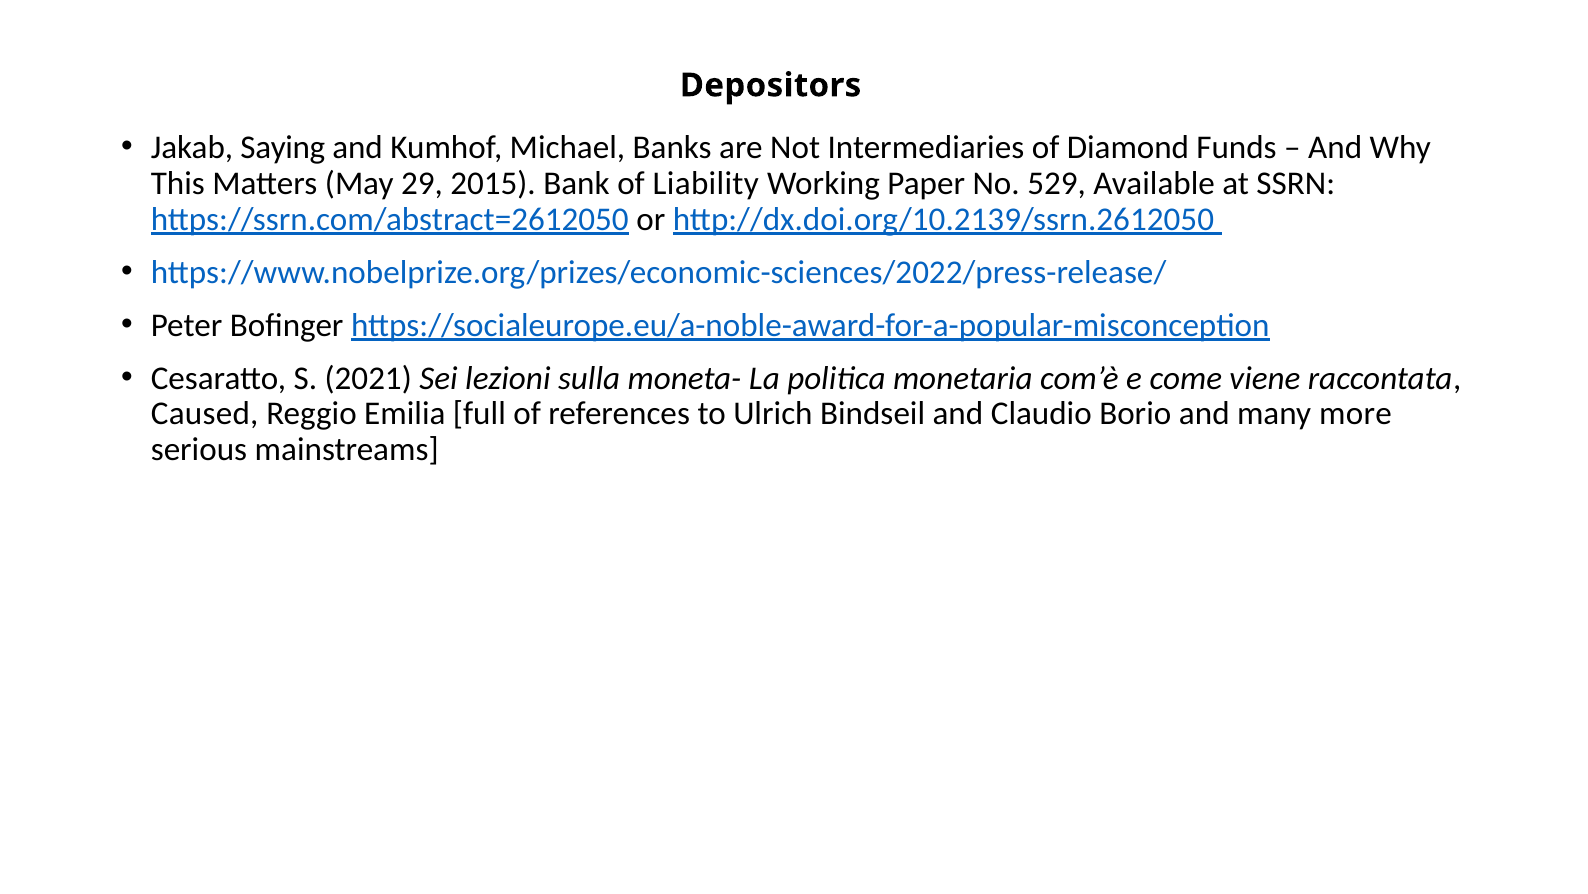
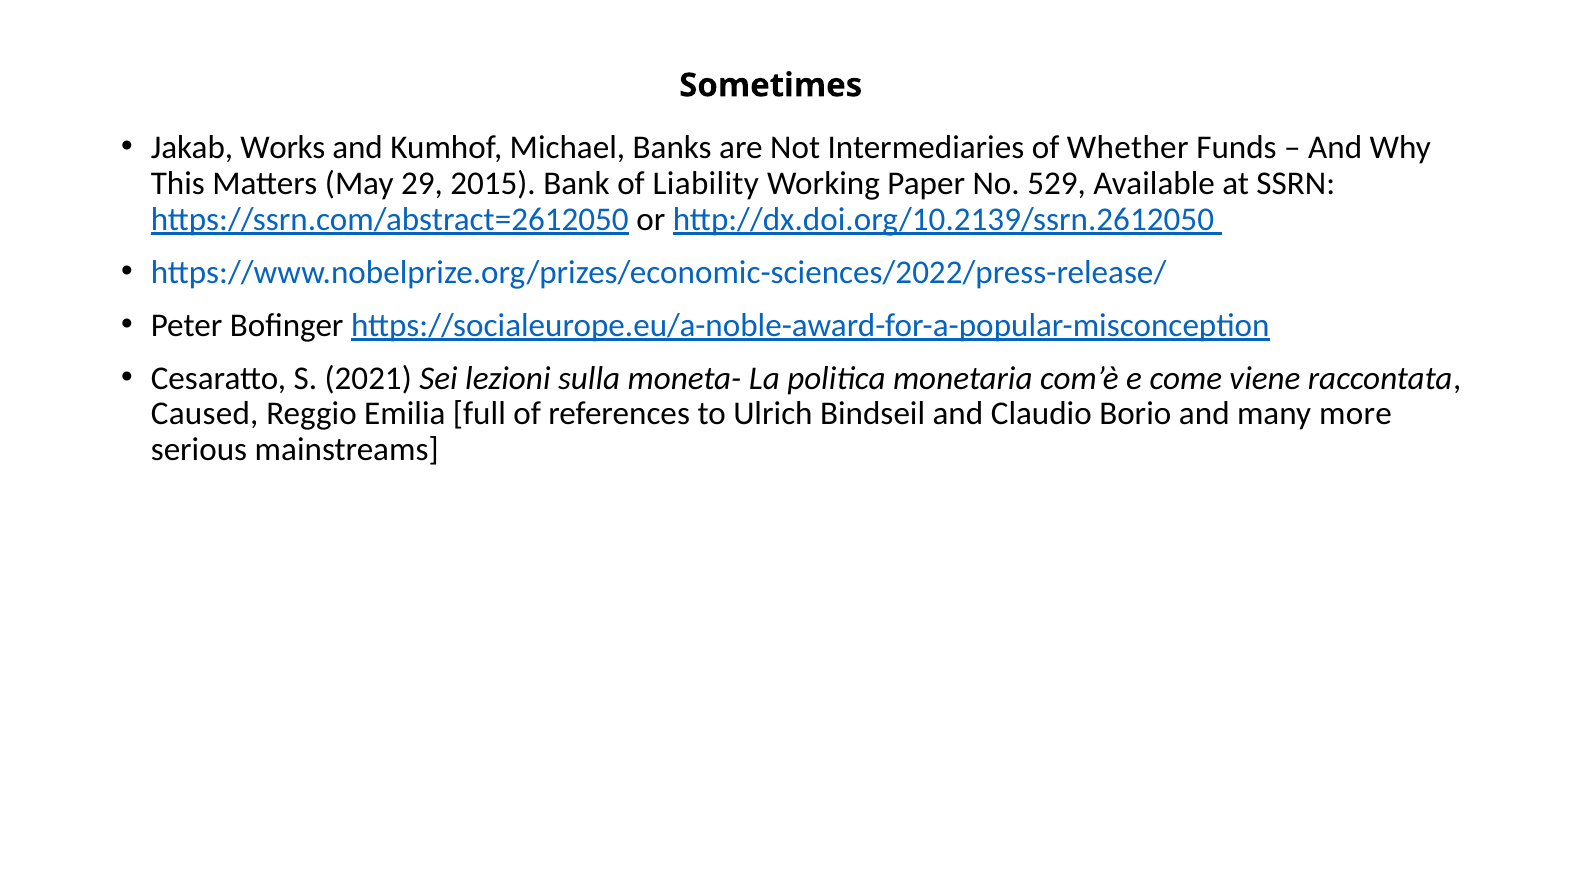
Depositors: Depositors -> Sometimes (771, 85)
Saying: Saying -> Works (283, 147)
Diamond: Diamond -> Whether (1128, 147)
